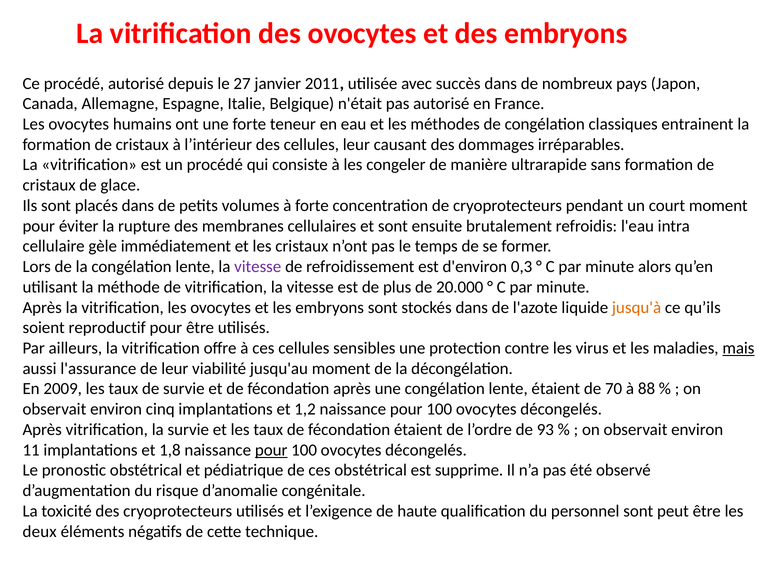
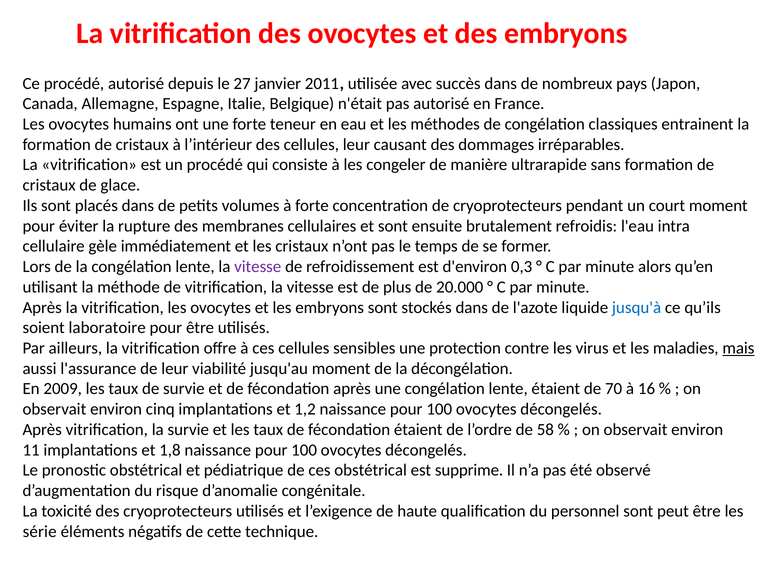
jusqu'à colour: orange -> blue (637, 307)
reproductif: reproductif -> laboratoire (107, 328)
88: 88 -> 16 (647, 389)
93: 93 -> 58 (545, 430)
pour underline: present -> none (271, 450)
deux: deux -> série (40, 531)
